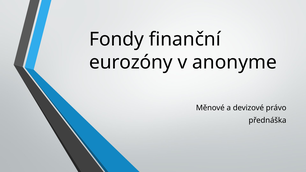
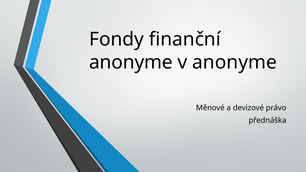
eurozóny: eurozóny -> anonyme (131, 62)
